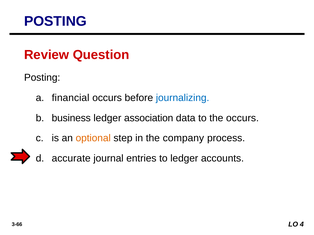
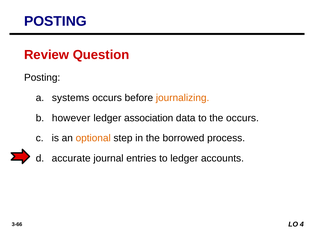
financial: financial -> systems (71, 98)
journalizing colour: blue -> orange (183, 98)
business: business -> however (71, 118)
company: company -> borrowed (183, 138)
